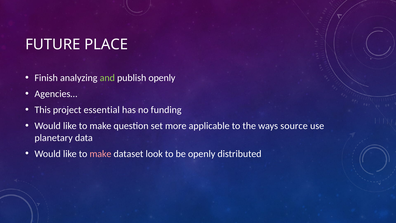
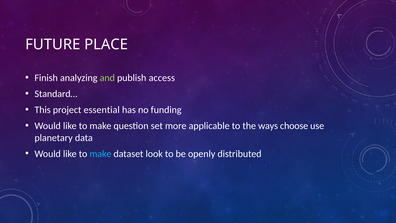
publish openly: openly -> access (162, 78)
Agencies…: Agencies… -> Standard… (56, 94)
source: source -> choose (294, 126)
make colour: pink -> light blue (100, 154)
